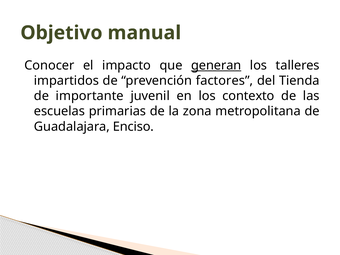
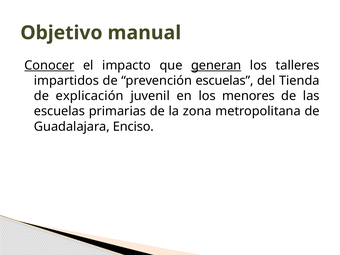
Conocer underline: none -> present (49, 65)
prevención factores: factores -> escuelas (225, 81)
importante: importante -> explicación (90, 96)
contexto: contexto -> menores (248, 96)
